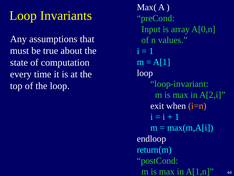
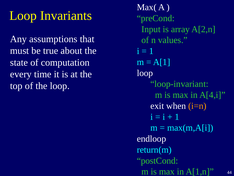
A[0,n: A[0,n -> A[2,n (203, 29)
A[2,i: A[2,i -> A[4,i (212, 95)
